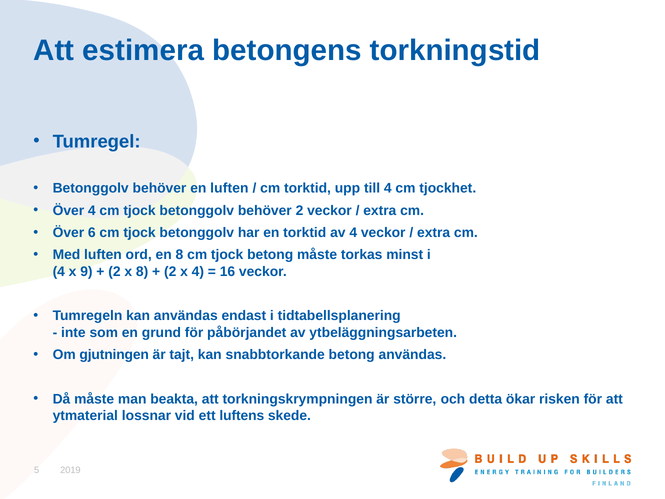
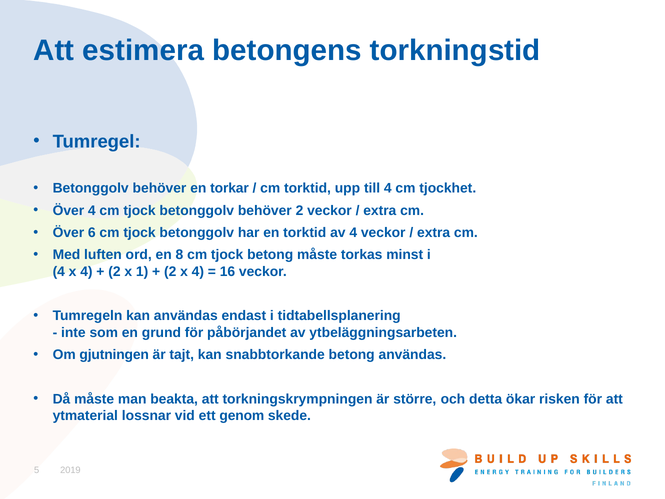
en luften: luften -> torkar (230, 188)
4 x 9: 9 -> 4 (86, 271)
x 8: 8 -> 1 (142, 271)
luftens: luftens -> genom (242, 415)
